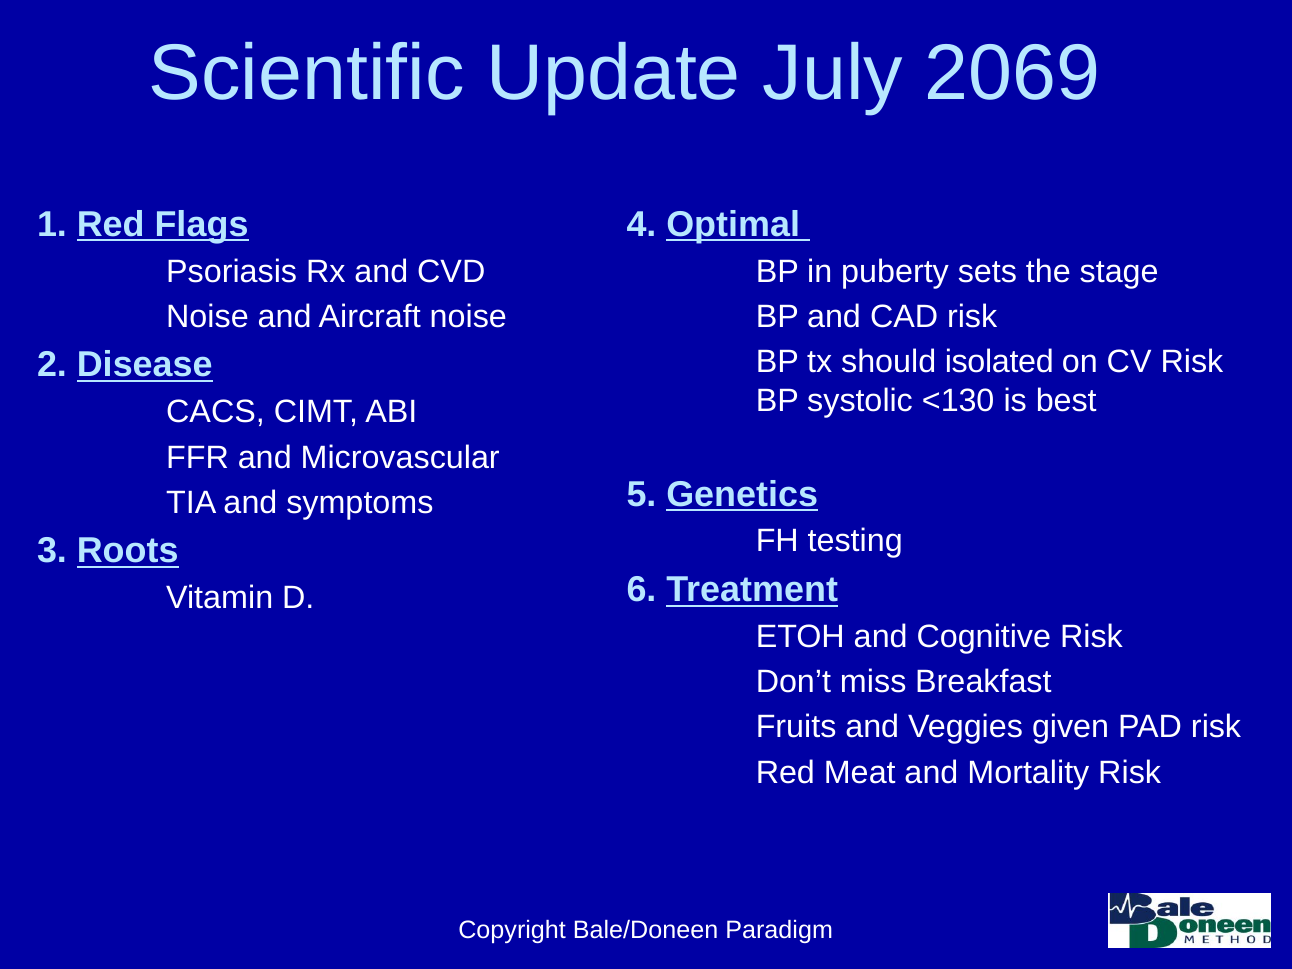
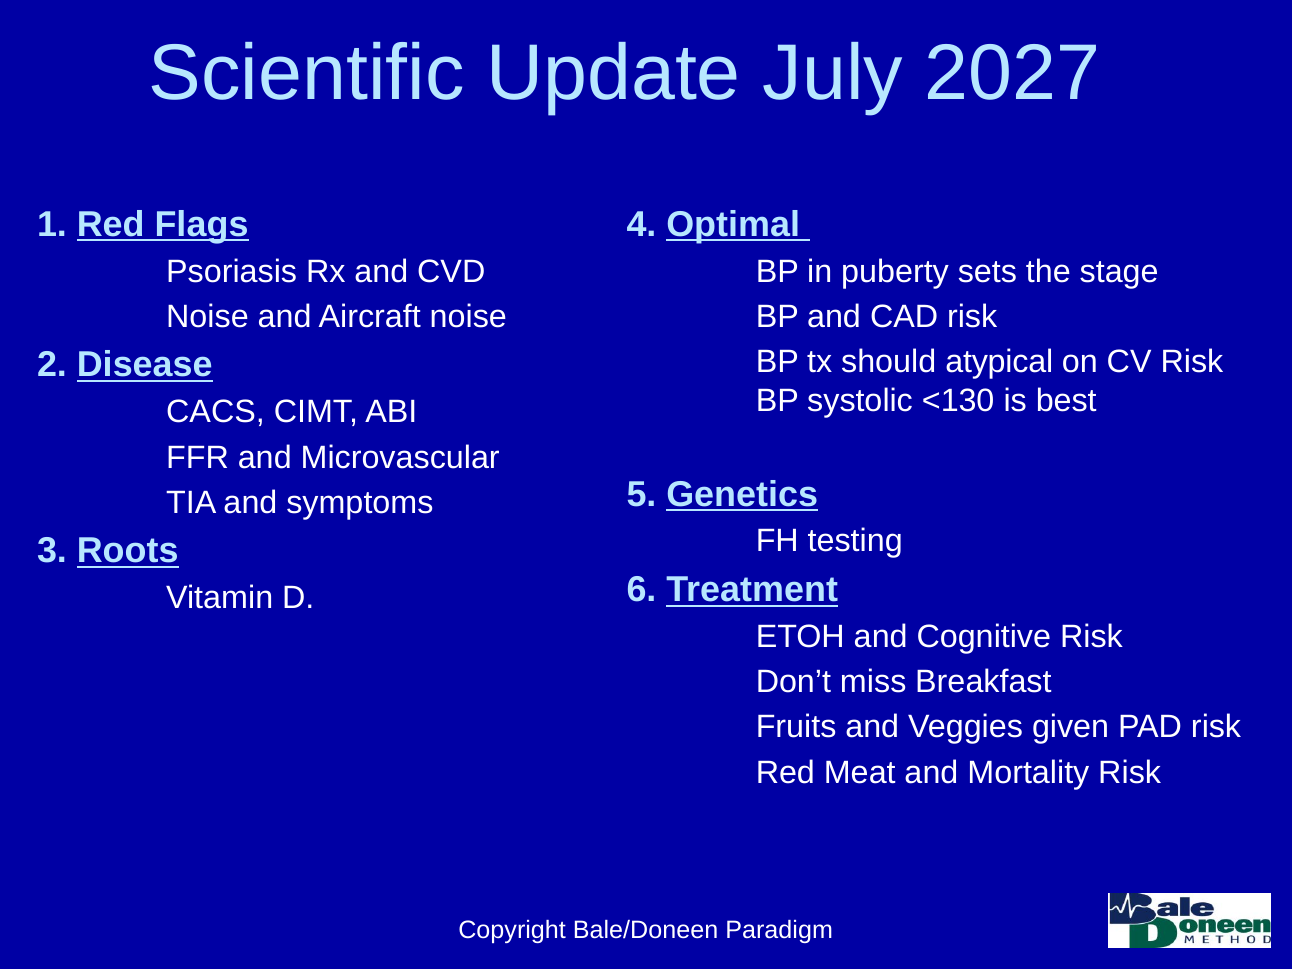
2069: 2069 -> 2027 (1013, 73)
isolated: isolated -> atypical (999, 362)
